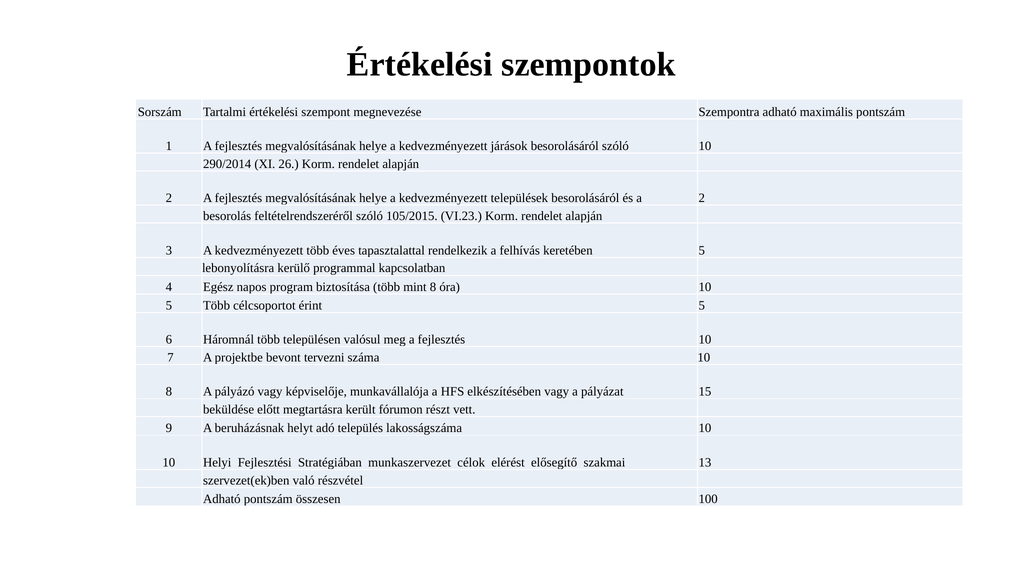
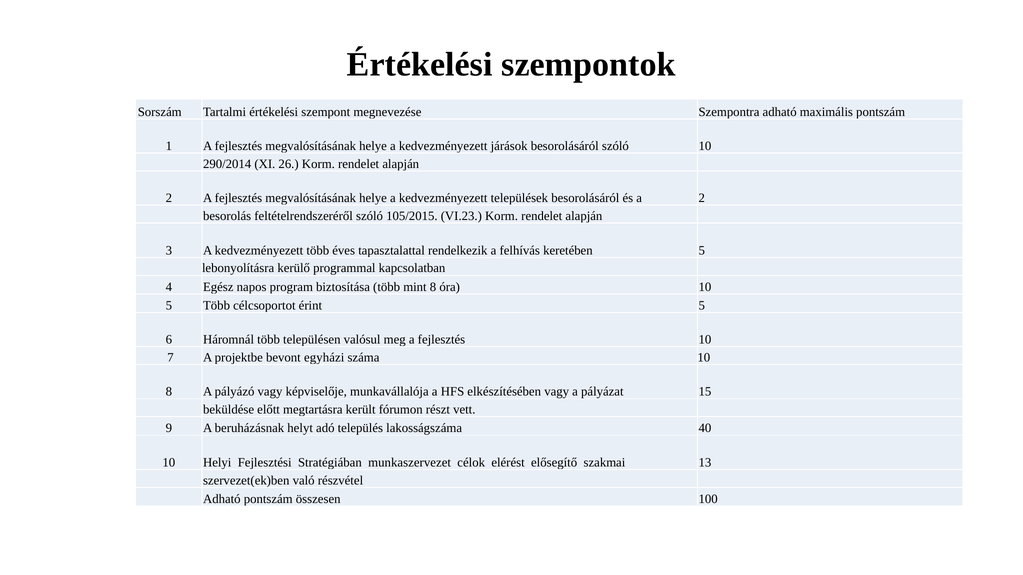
tervezni: tervezni -> egyházi (324, 358)
lakosságszáma 10: 10 -> 40 (705, 429)
